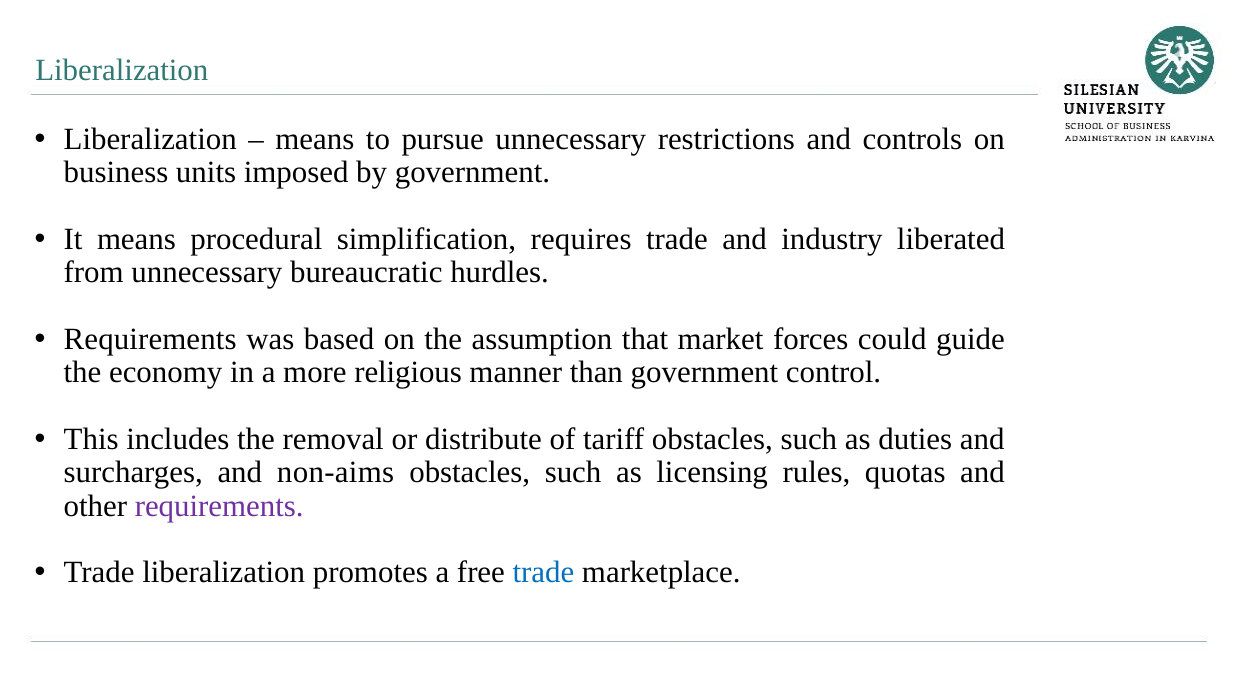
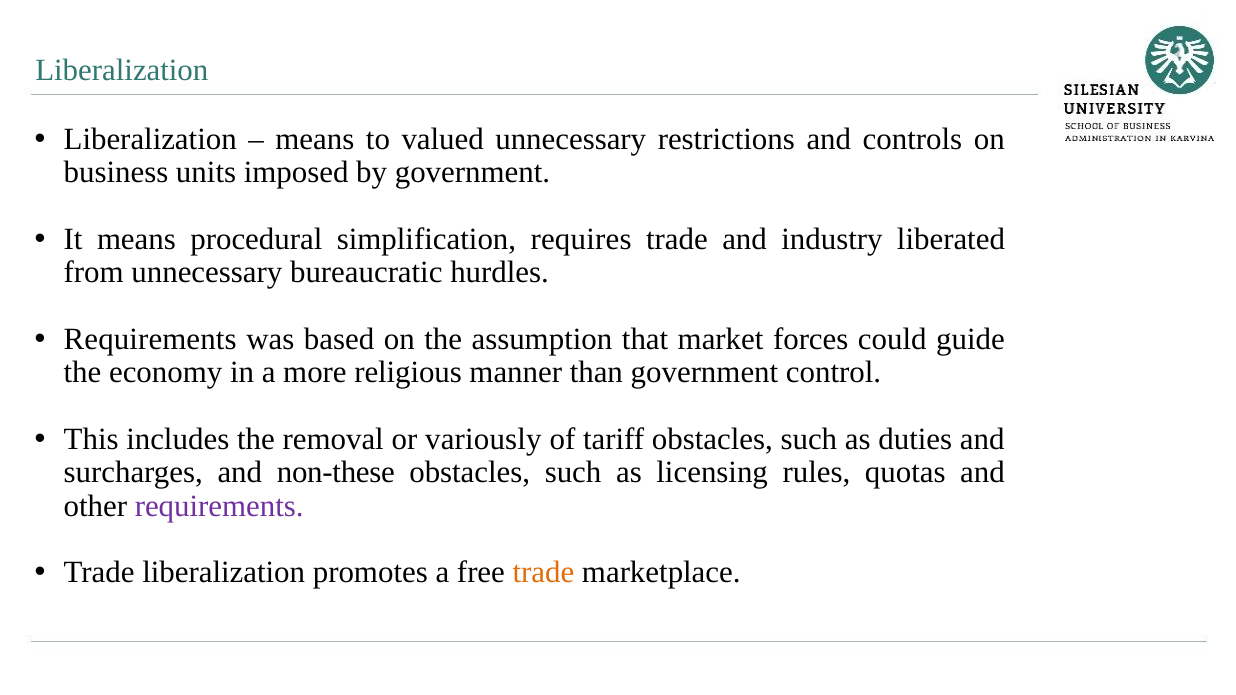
pursue: pursue -> valued (443, 139)
distribute: distribute -> variously (483, 439)
non-aims: non-aims -> non-these (336, 473)
trade colour: blue -> orange (543, 573)
